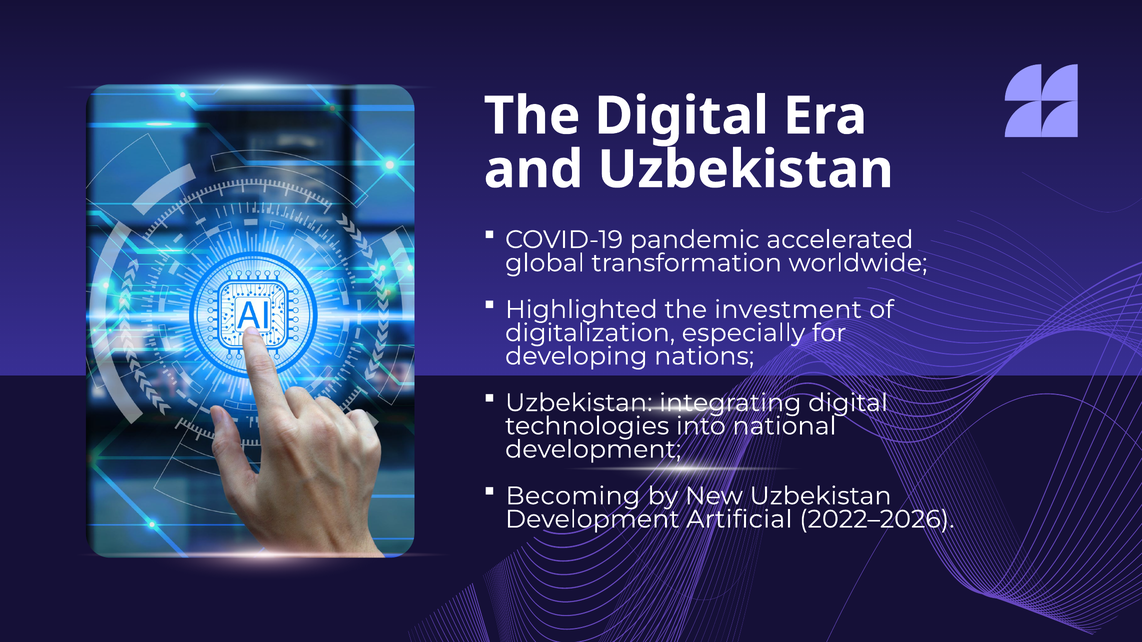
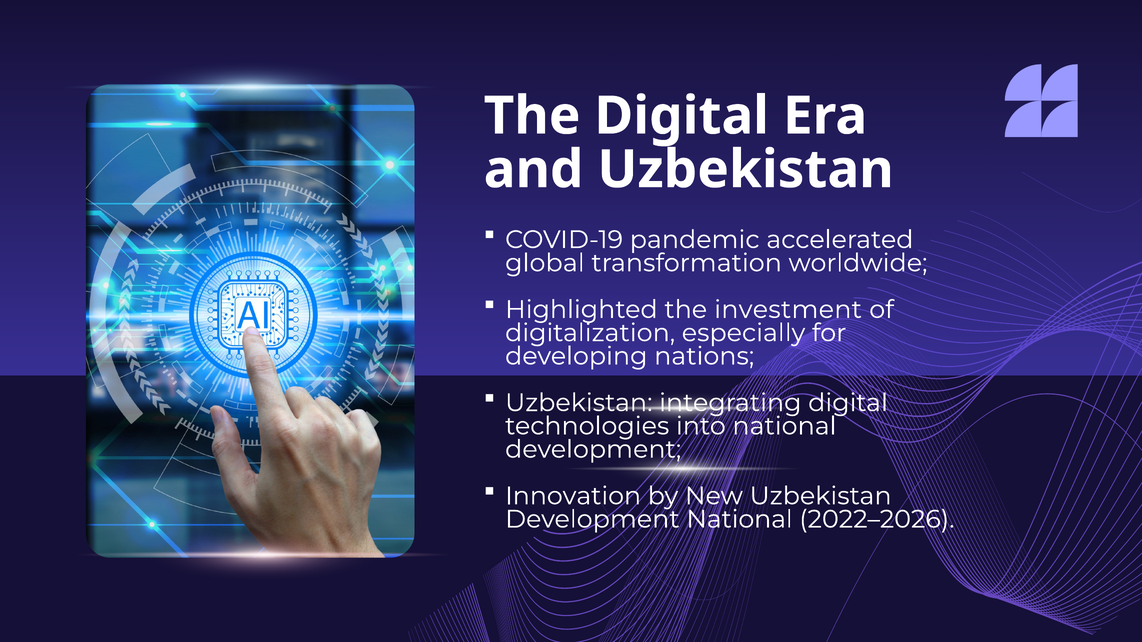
Becoming: Becoming -> Innovation (573, 496)
Development Artificial: Artificial -> National (739, 520)
